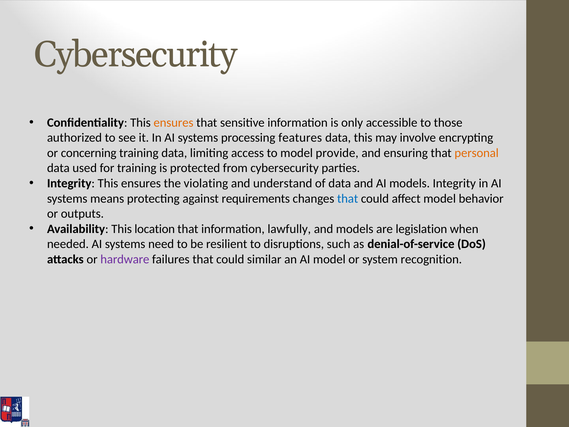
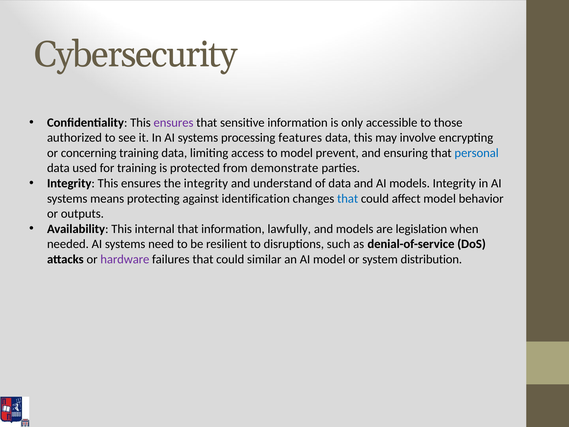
ensures colour: orange -> purple (174, 123)
provide: provide -> prevent (337, 153)
personal colour: orange -> blue (477, 153)
from cybersecurity: cybersecurity -> demonstrate (285, 168)
the violating: violating -> integrity (206, 183)
requirements: requirements -> identification (256, 198)
location: location -> internal (155, 229)
recognition: recognition -> distribution (431, 259)
